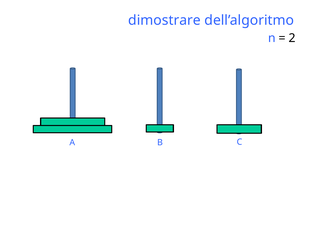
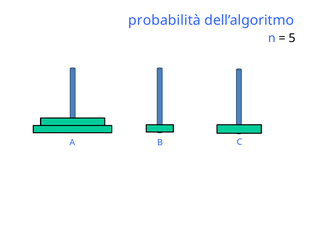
dimostrare: dimostrare -> probabilità (164, 20)
2: 2 -> 5 (292, 38)
